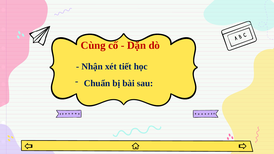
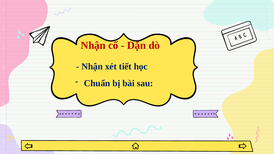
Cùng: Cùng -> Nhận (93, 46)
